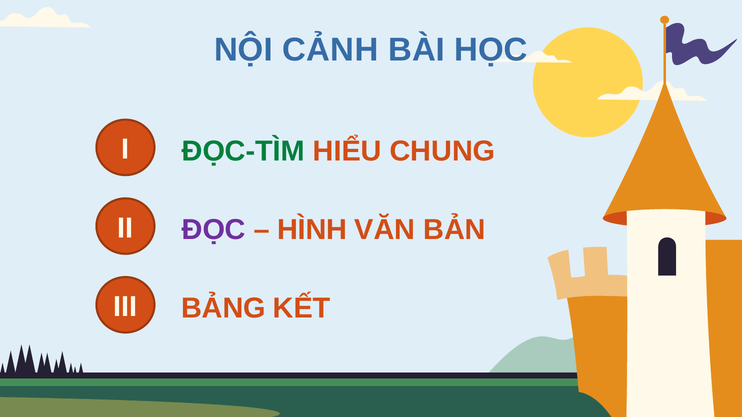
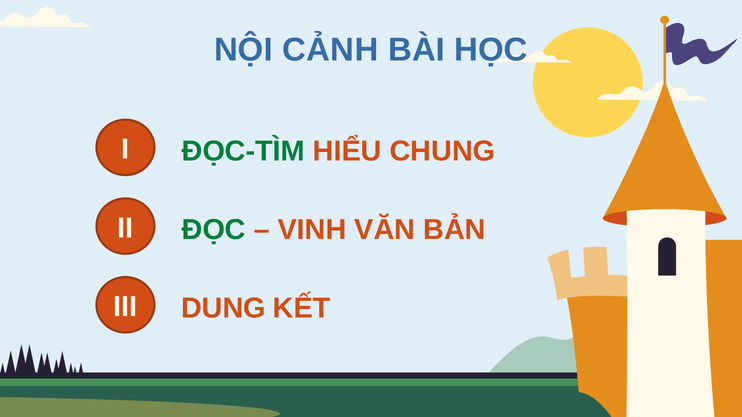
ĐỌC colour: purple -> green (214, 230)
HÌNH: HÌNH -> VINH (312, 230)
BẢNG: BẢNG -> DUNG (223, 309)
